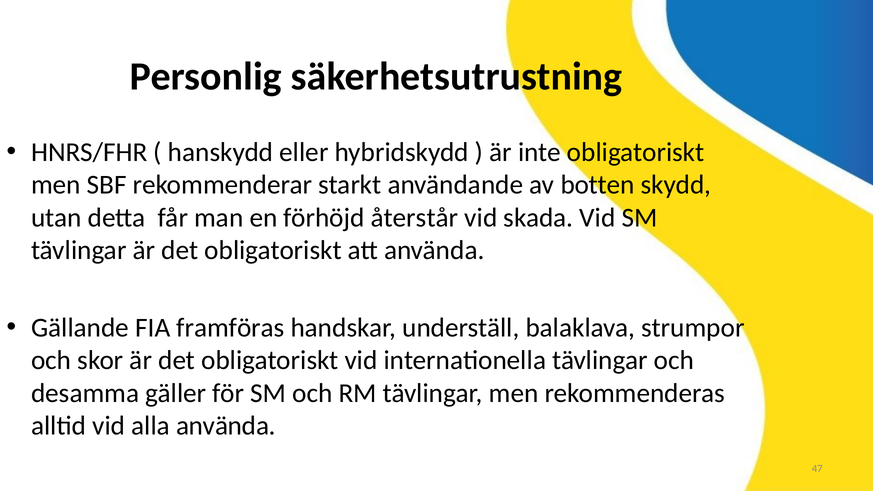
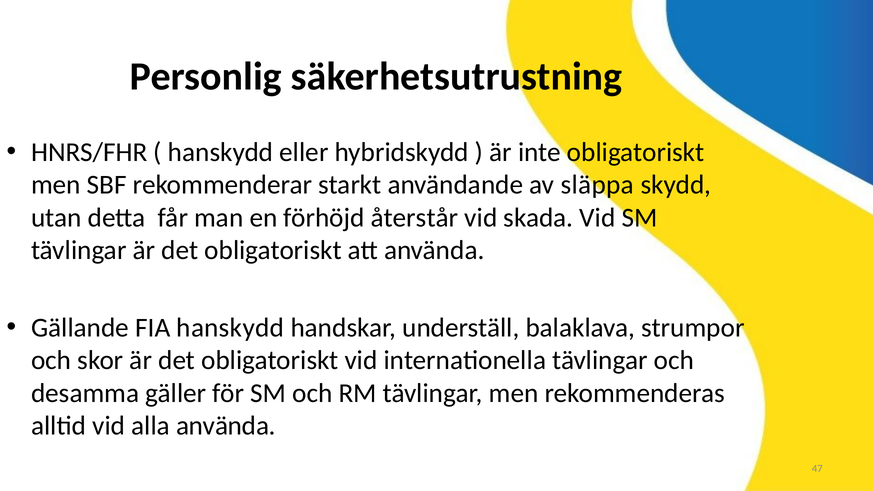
botten: botten -> släppa (597, 185)
FIA framföras: framföras -> hanskydd (230, 328)
